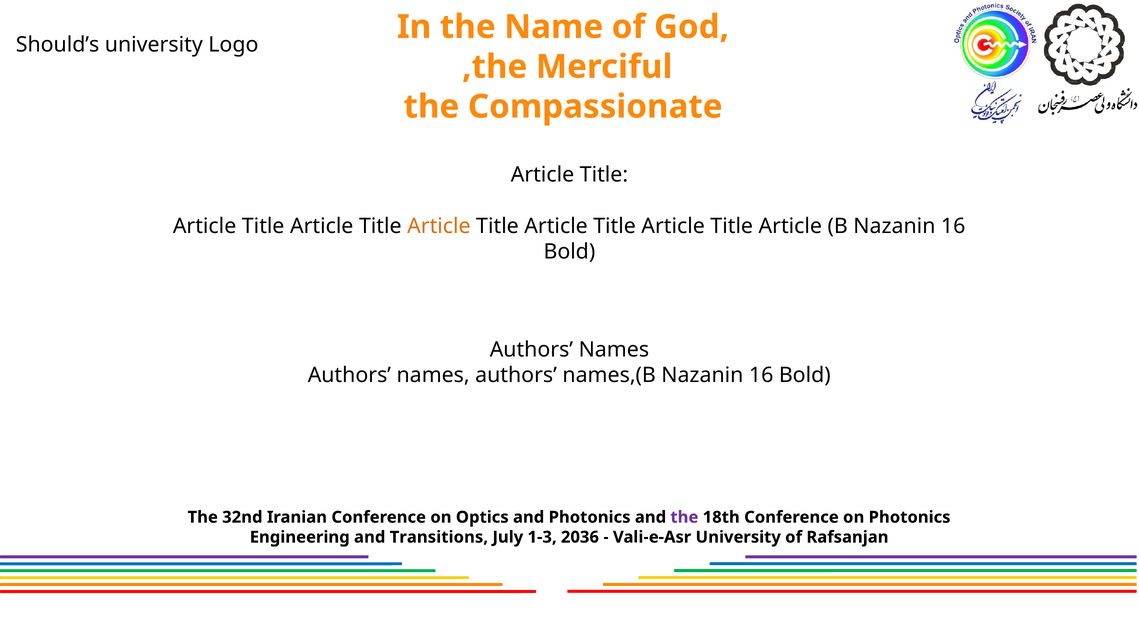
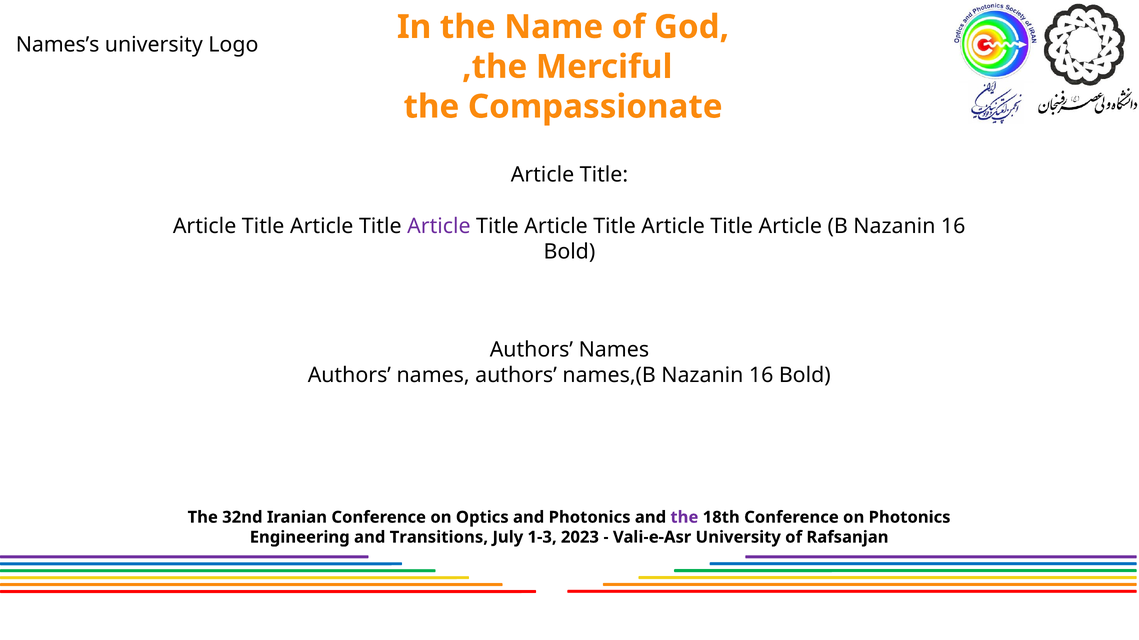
Should’s: Should’s -> Names’s (58, 45)
Article colour: orange -> purple (439, 226)
2036: 2036 -> 2023 (580, 538)
